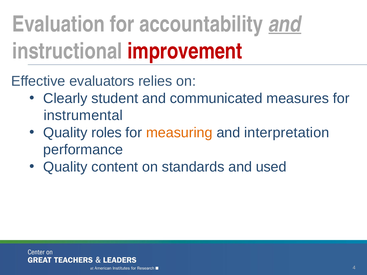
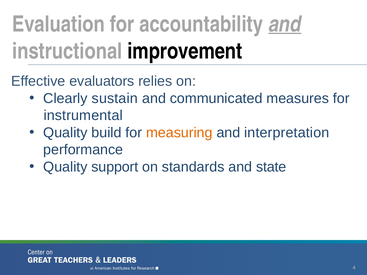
improvement colour: red -> black (185, 51)
student: student -> sustain (115, 98)
roles: roles -> build (107, 133)
content: content -> support (115, 167)
used: used -> state (271, 167)
